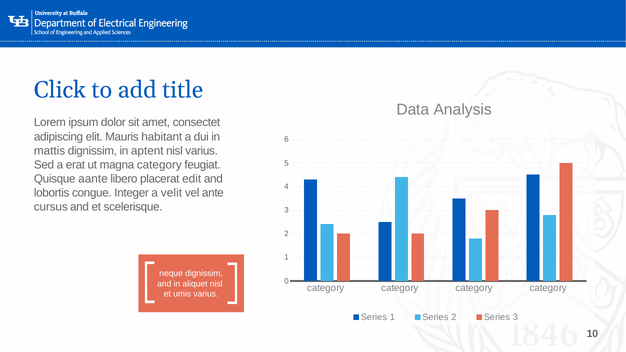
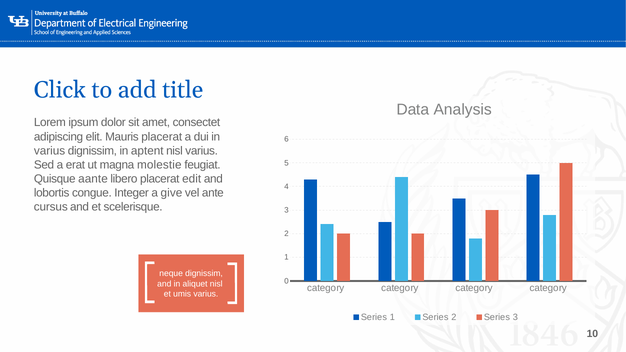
Mauris habitant: habitant -> placerat (162, 137)
mattis: mattis -> varius (50, 151)
magna category: category -> molestie (159, 165)
velit: velit -> give (171, 193)
